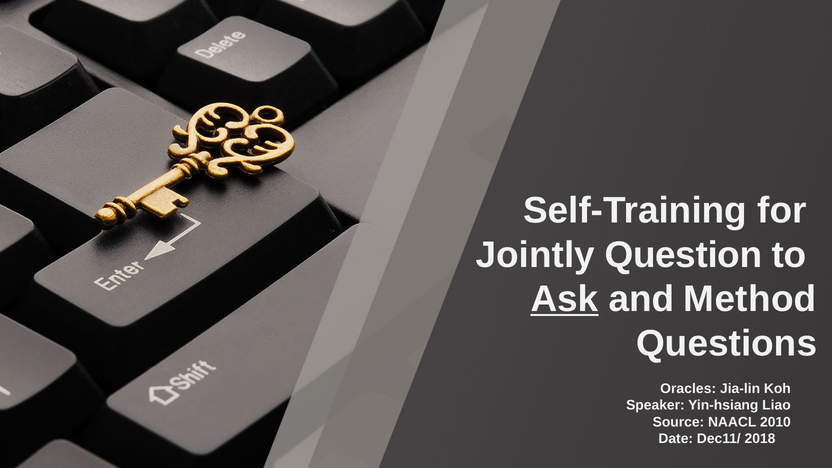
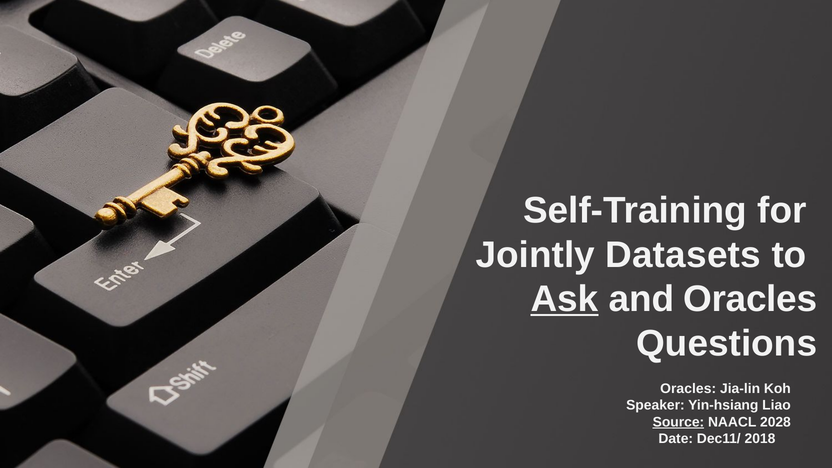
Question: Question -> Datasets (683, 255)
and Method: Method -> Oracles (750, 299)
Source underline: none -> present (678, 422)
2010: 2010 -> 2028 (775, 422)
